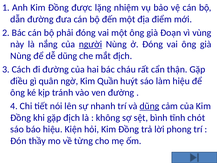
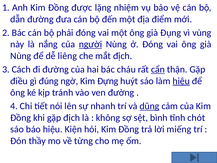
Đoạn: Đoạn -> Đụng (171, 33)
dễ dũng: dũng -> liêng (67, 56)
cẩn underline: none -> present (158, 69)
quân: quân -> đúng (49, 81)
Quần: Quần -> Đựng (108, 81)
hiệu underline: none -> present (181, 81)
phong: phong -> miếng (179, 129)
